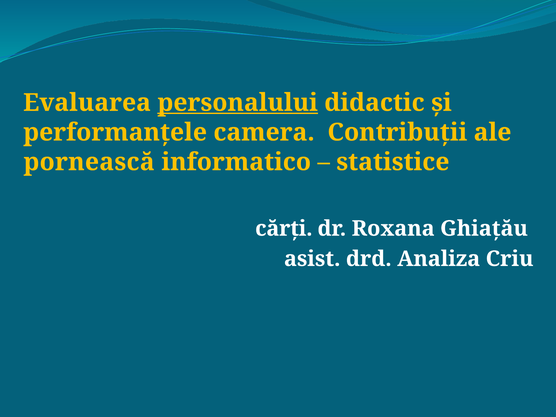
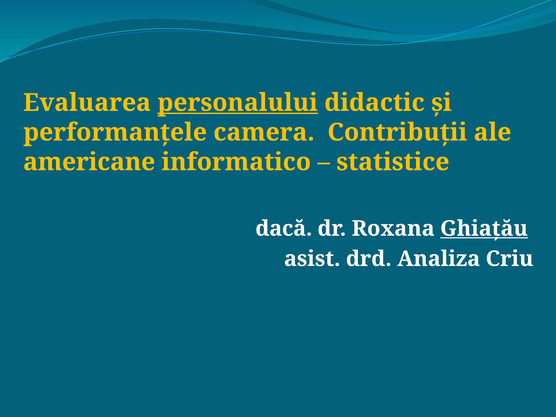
pornească: pornească -> americane (89, 162)
cărţi: cărţi -> dacă (284, 229)
Ghiaţău underline: none -> present (484, 229)
